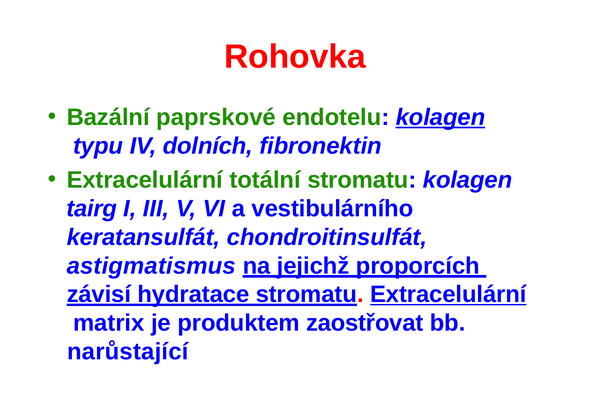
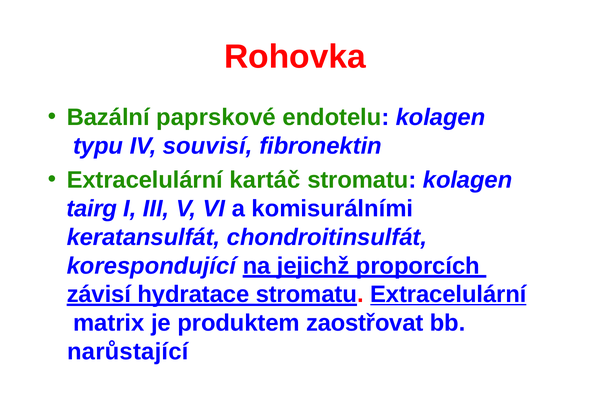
kolagen underline: present -> none (441, 117)
dolních: dolních -> souvisí (208, 146)
totální: totální -> kartáč (265, 180)
vestibulárního: vestibulárního -> komisurálními (332, 209)
astigmatismus: astigmatismus -> korespondující (151, 266)
